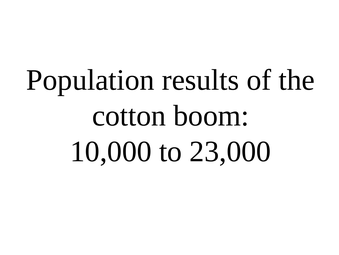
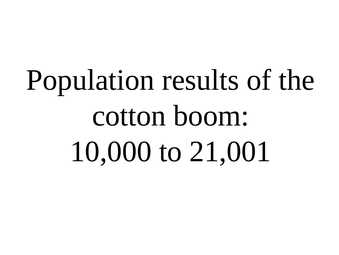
23,000: 23,000 -> 21,001 (230, 151)
